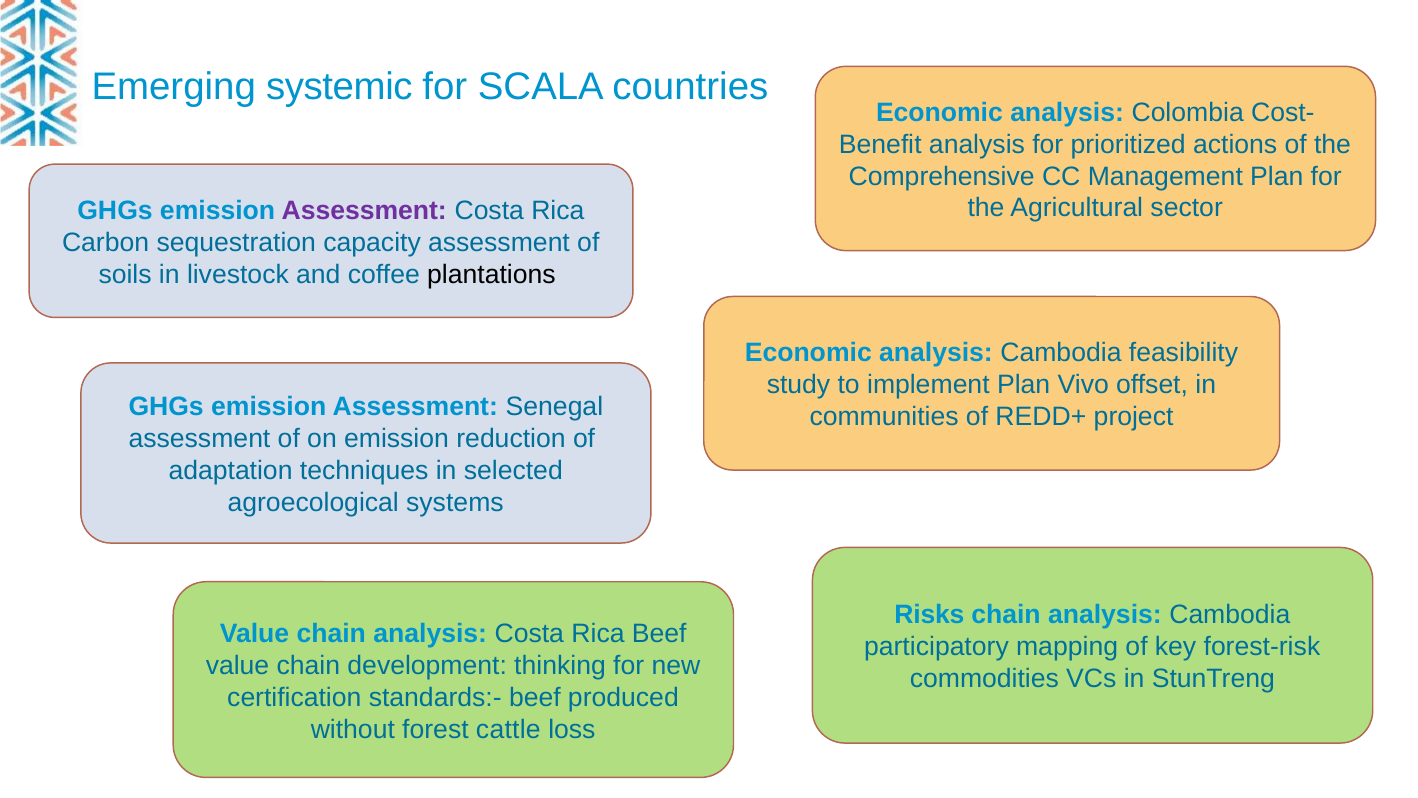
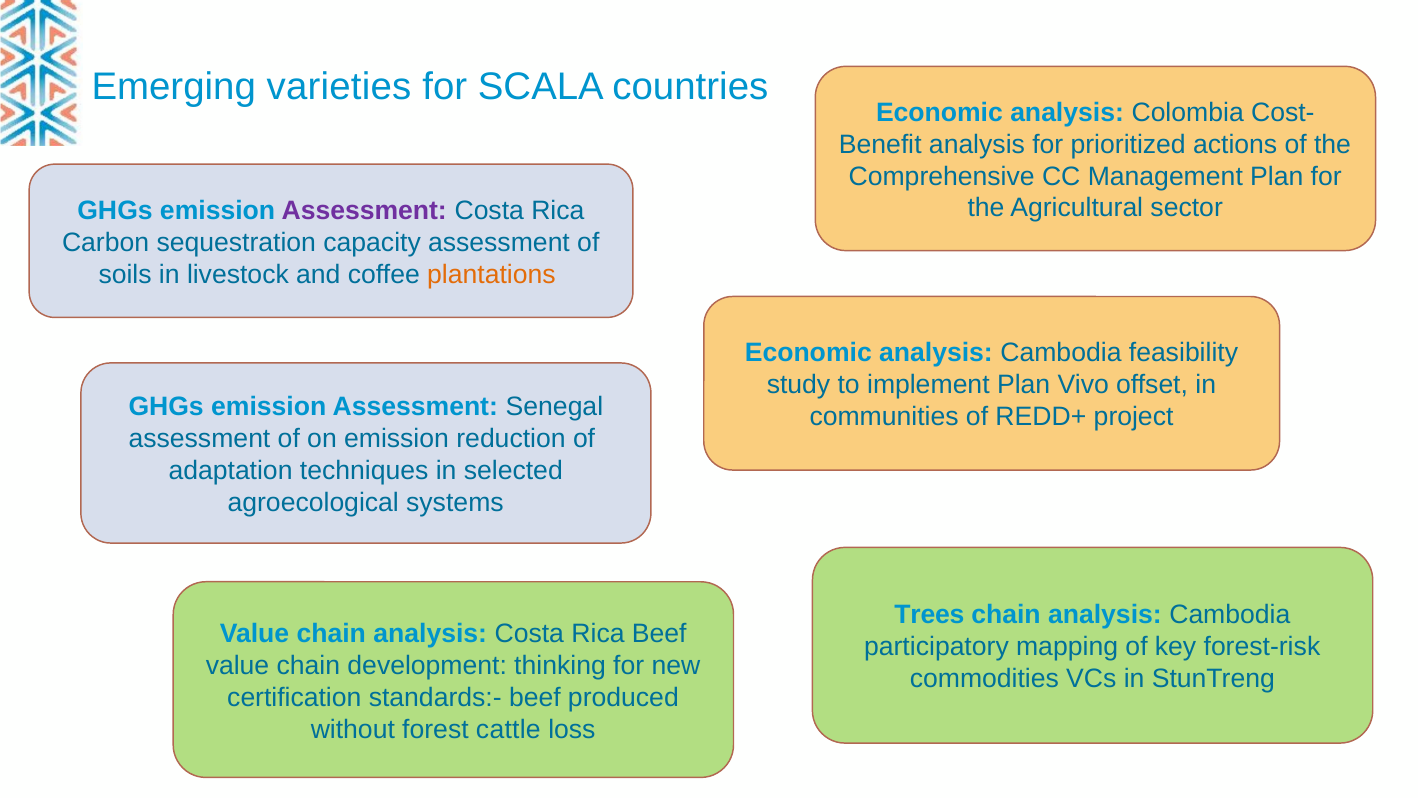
systemic: systemic -> varieties (339, 86)
plantations colour: black -> orange (491, 274)
Risks: Risks -> Trees (929, 615)
